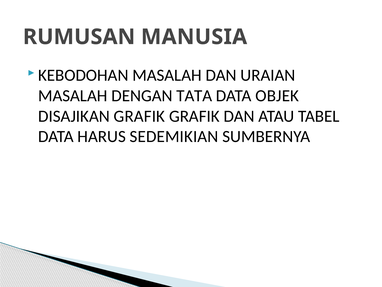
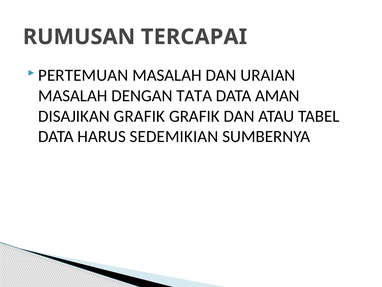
MANUSIA: MANUSIA -> TERCAPAI (194, 37)
KEBODOHAN: KEBODOHAN -> PERTEMUAN (83, 75)
OBJEK: OBJEK -> AMAN (277, 96)
